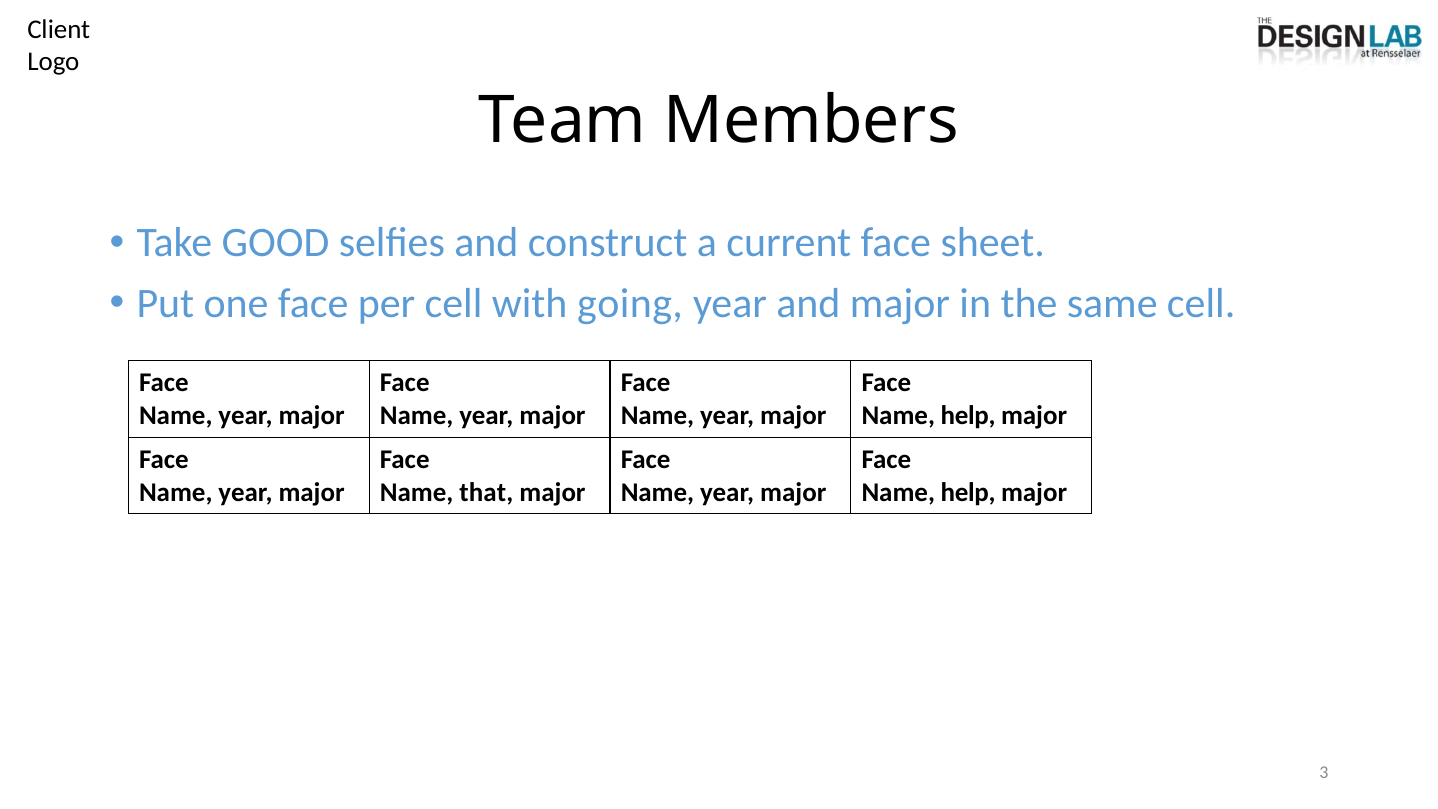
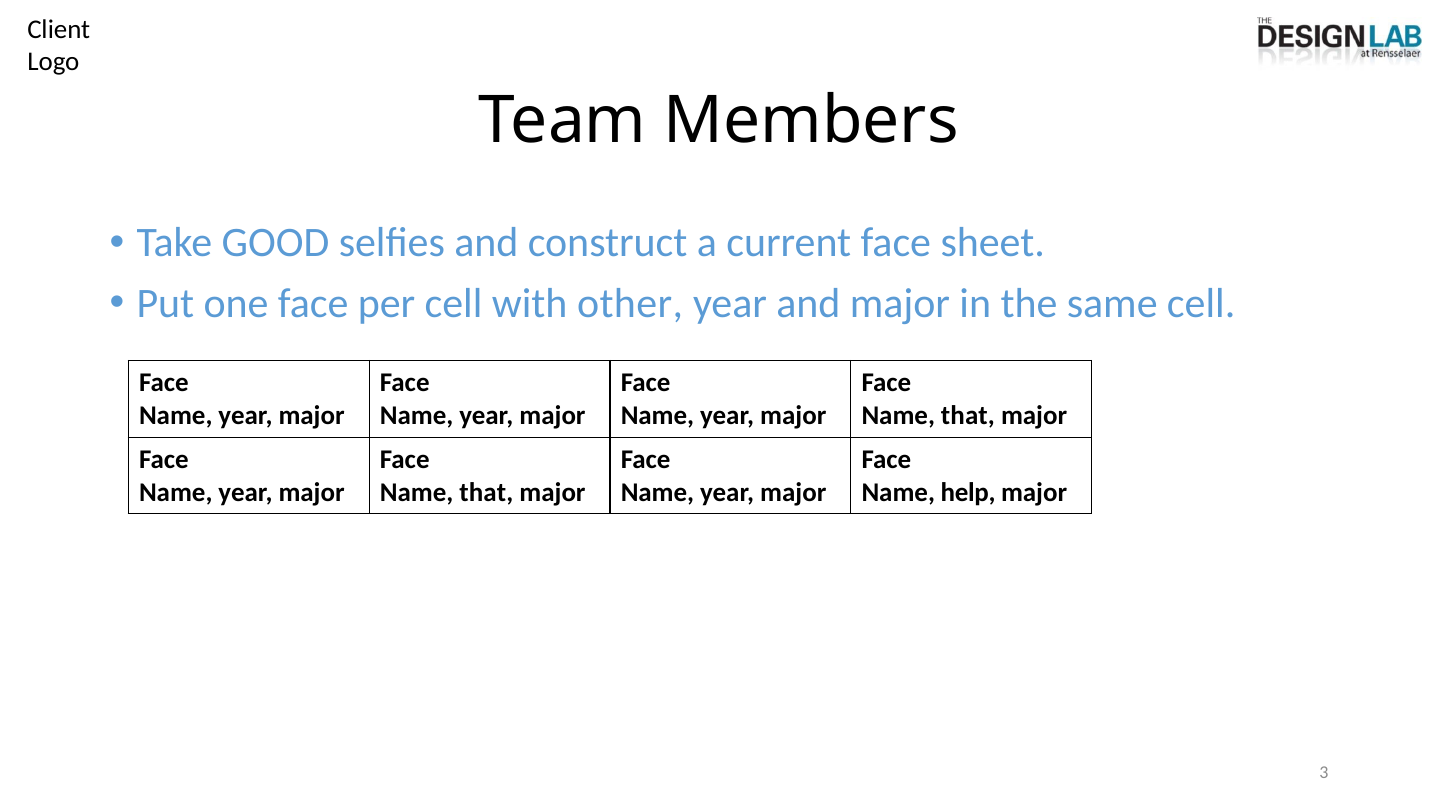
going: going -> other (630, 303)
help: help -> that (968, 416)
